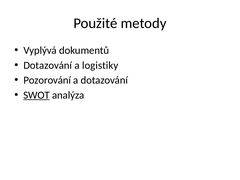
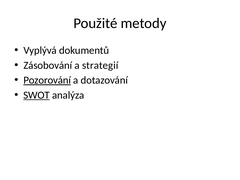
Dotazování: Dotazování -> Zásobování (48, 65)
logistiky: logistiky -> strategií (100, 65)
Pozorování underline: none -> present (47, 80)
